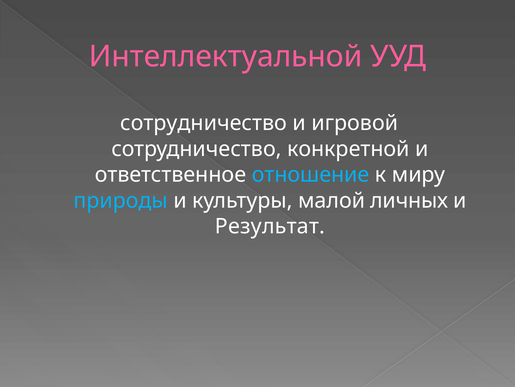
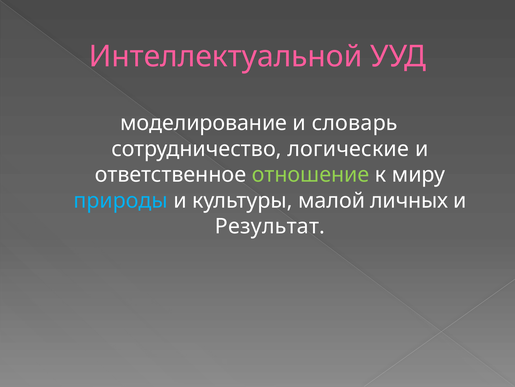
сотрудничество: сотрудничество -> моделирование (204, 123)
игровой: игровой -> словарь (355, 123)
конкретной: конкретной -> логические (348, 149)
отношение colour: light blue -> light green (311, 174)
